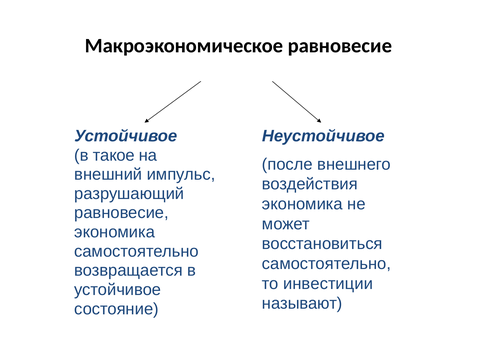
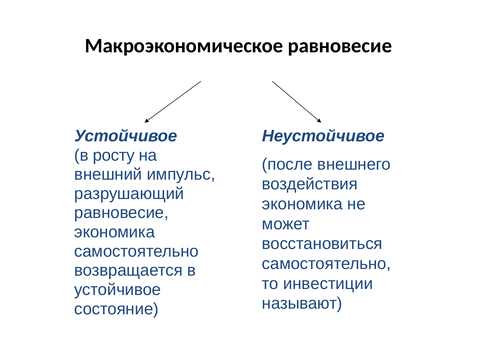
такое: такое -> росту (114, 155)
